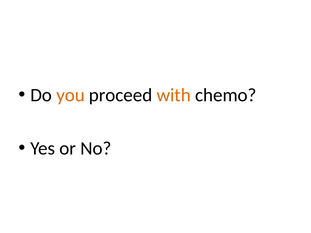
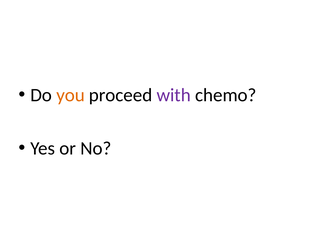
with colour: orange -> purple (174, 95)
